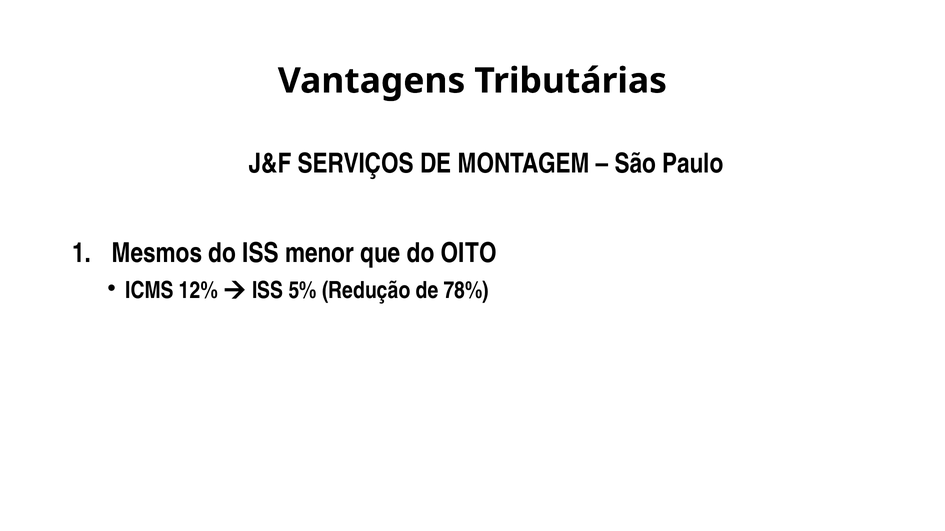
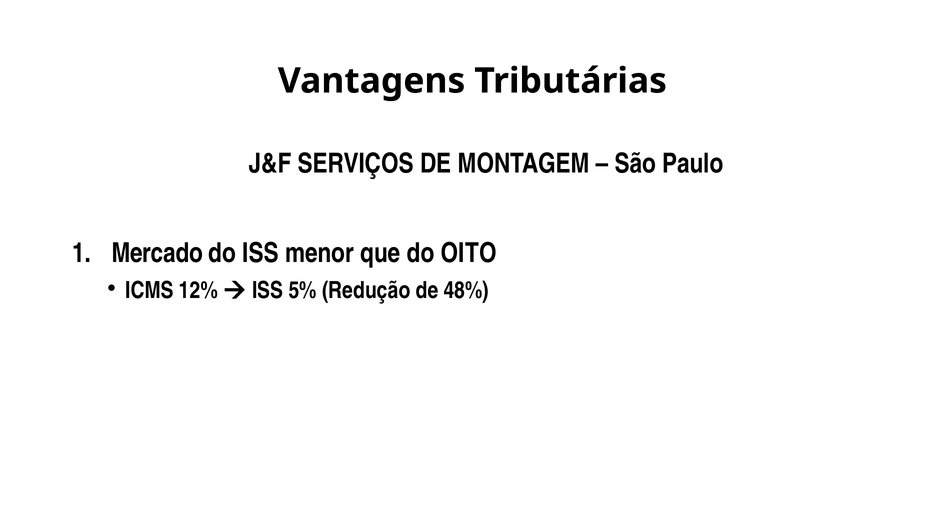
Mesmos: Mesmos -> Mercado (157, 254)
78%: 78% -> 48% (466, 291)
